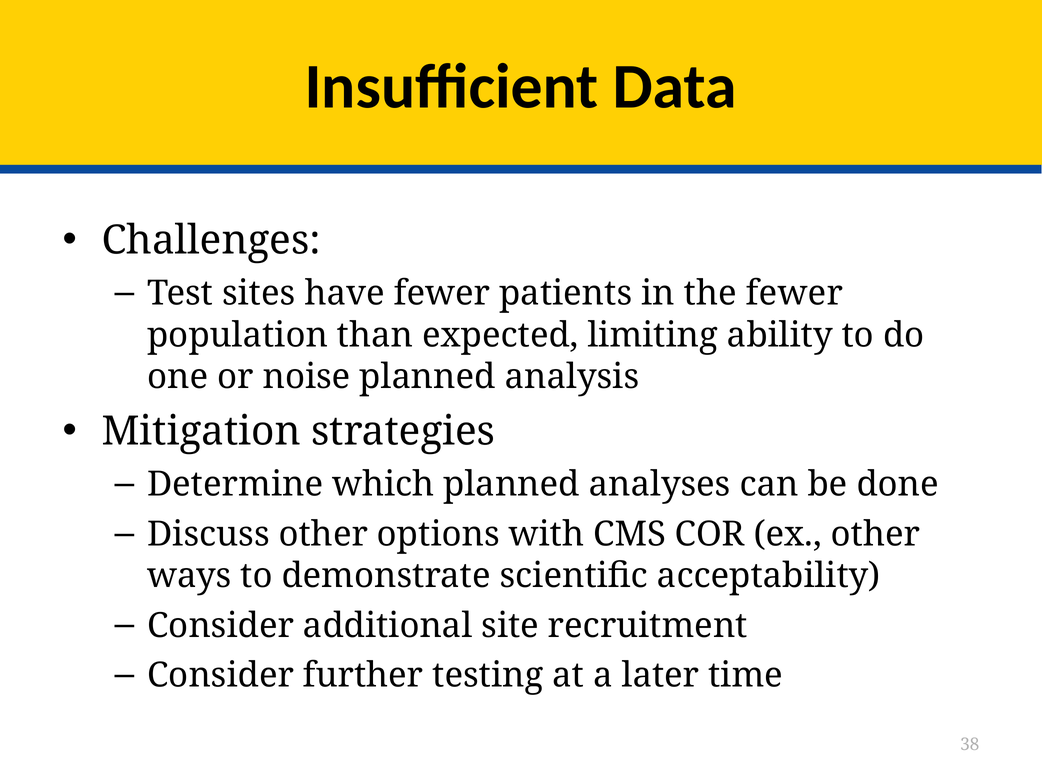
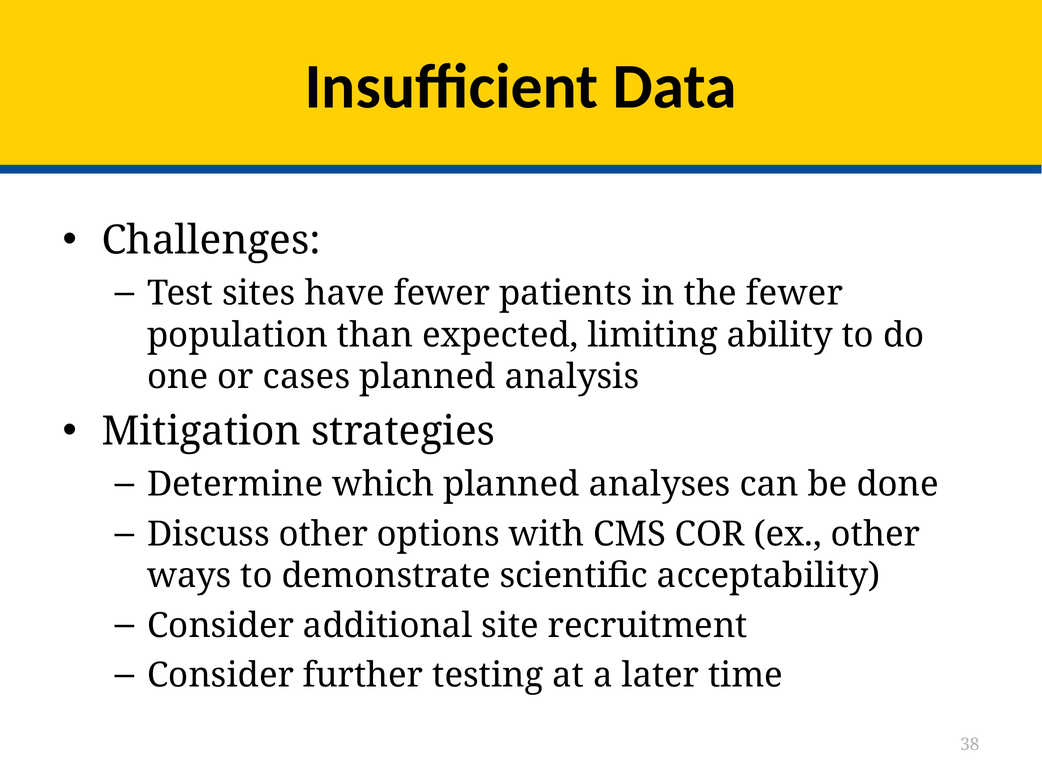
noise: noise -> cases (306, 377)
